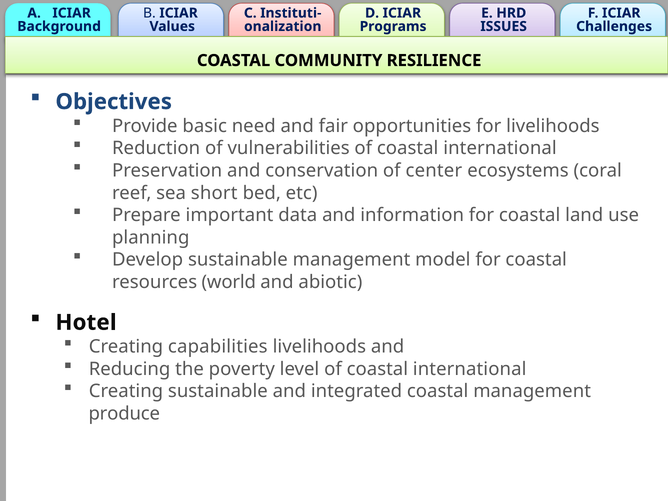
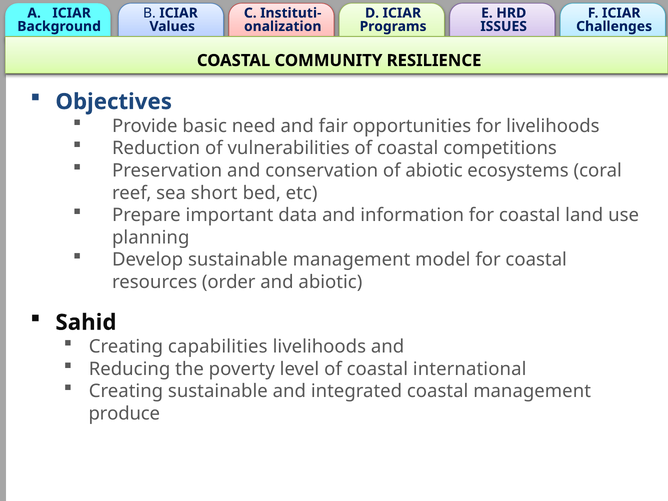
vulnerabilities of coastal international: international -> competitions (500, 148)
of center: center -> abiotic (434, 171)
world: world -> order (229, 282)
Hotel: Hotel -> Sahid (86, 322)
